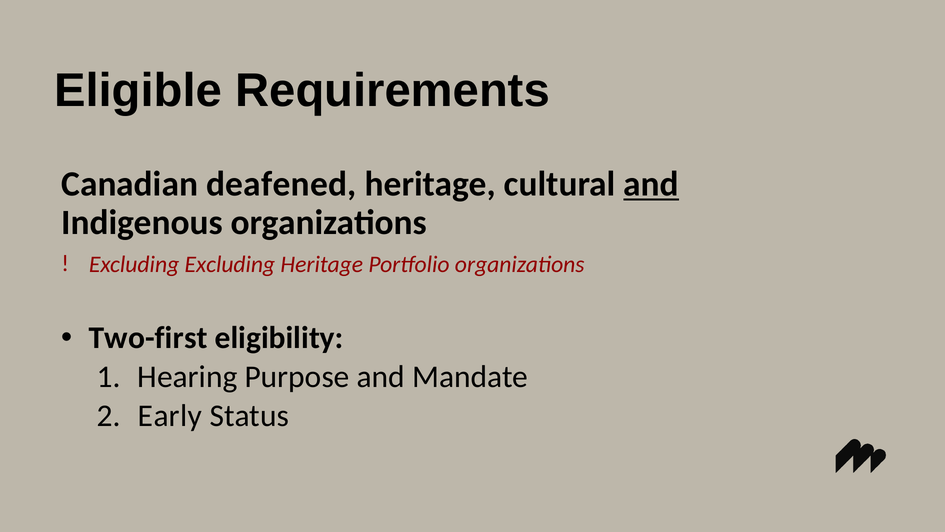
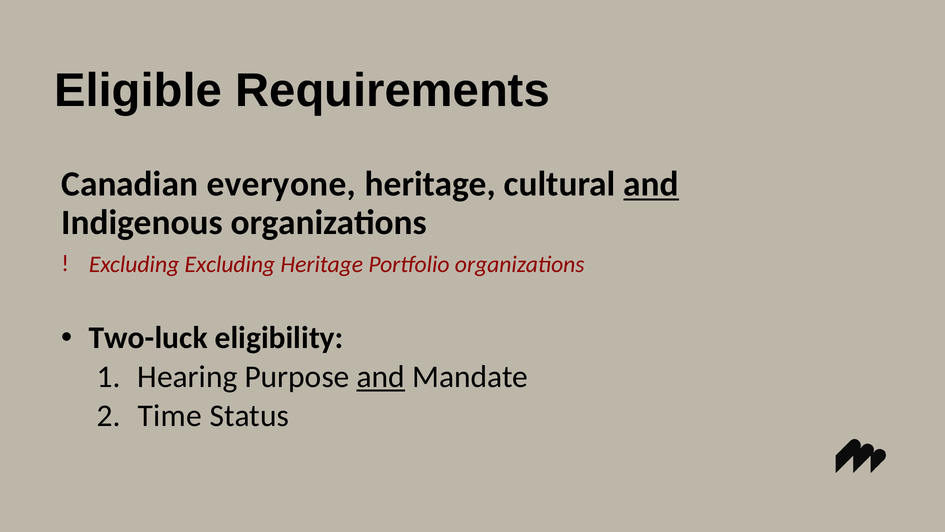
deafened: deafened -> everyone (281, 184)
Two-first: Two-first -> Two-luck (148, 338)
and underline: none -> present (381, 377)
Early: Early -> Time (170, 416)
